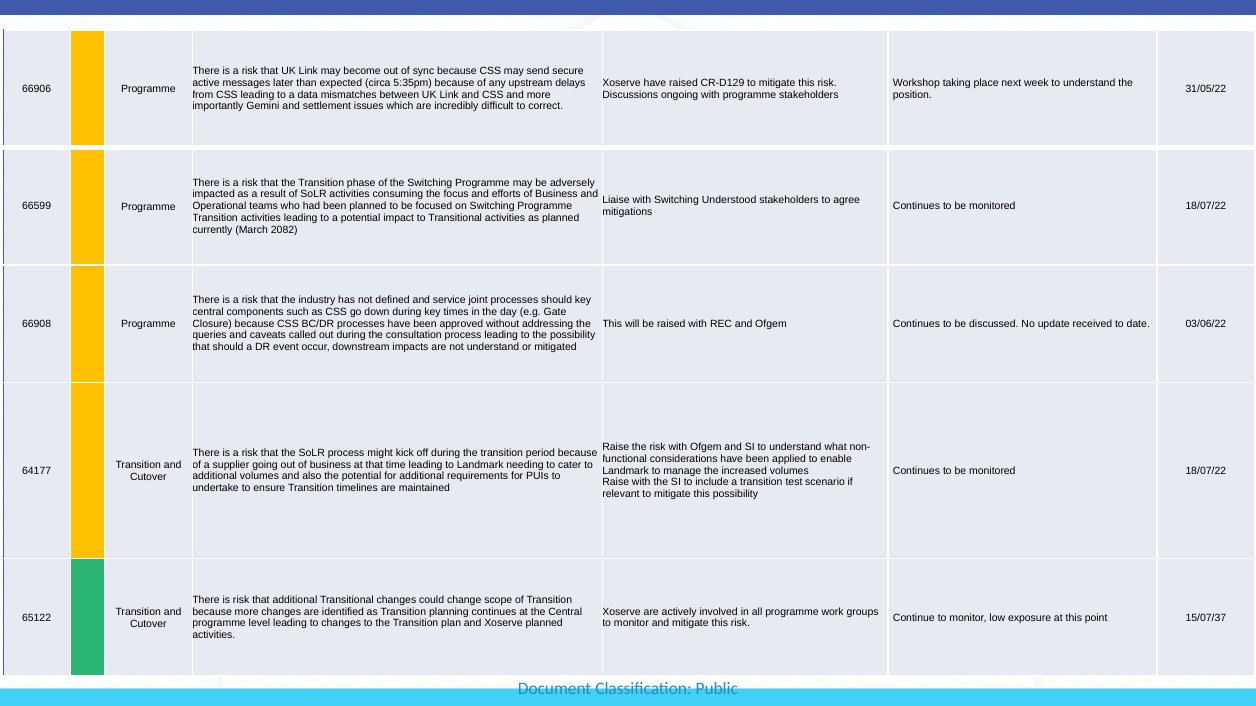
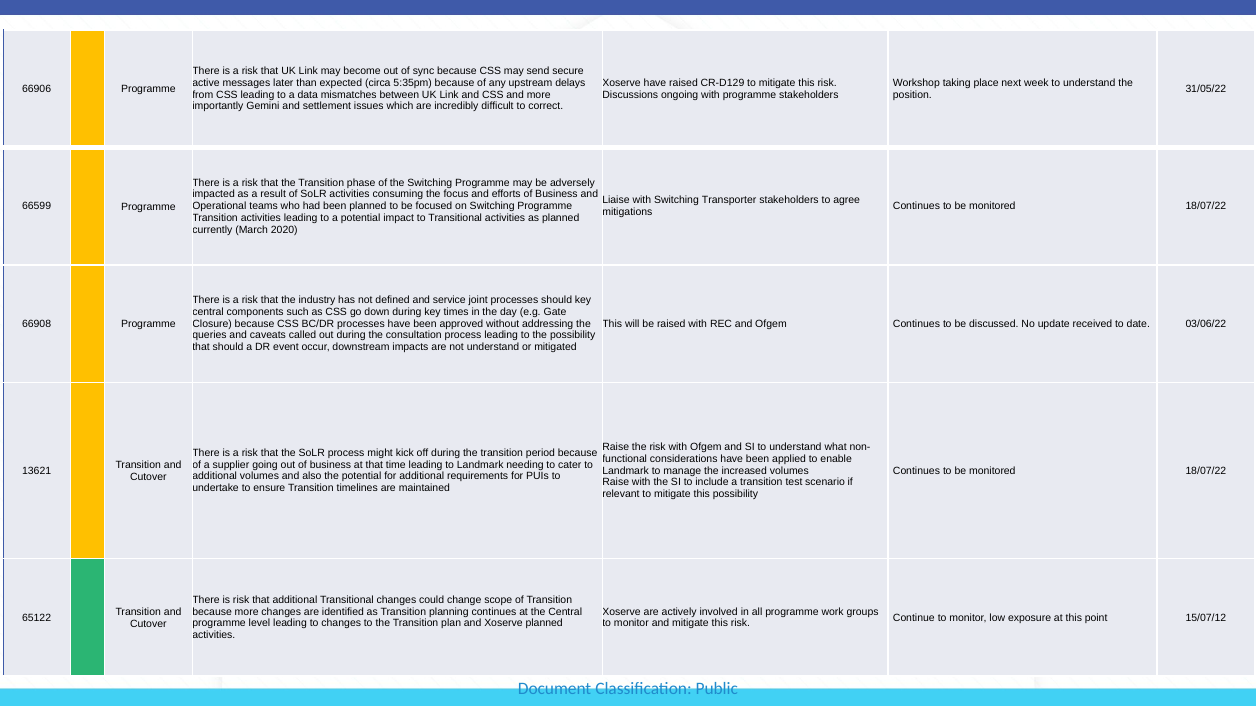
Understood: Understood -> Transporter (729, 201)
2082: 2082 -> 2020 (284, 230)
64177: 64177 -> 13621 (37, 471)
15/07/37: 15/07/37 -> 15/07/12 (1206, 618)
